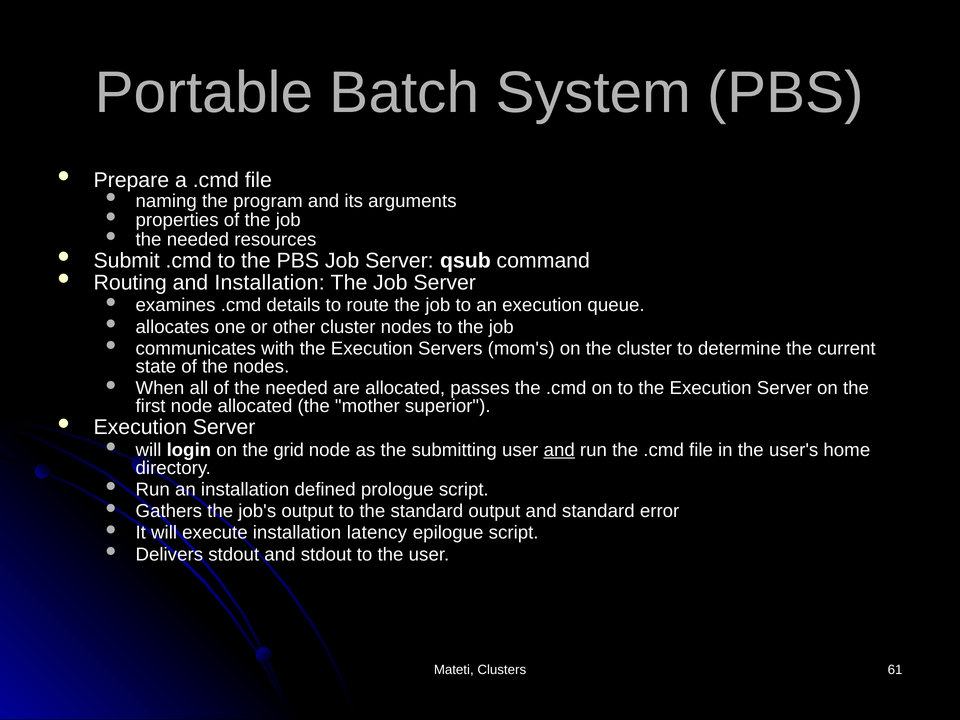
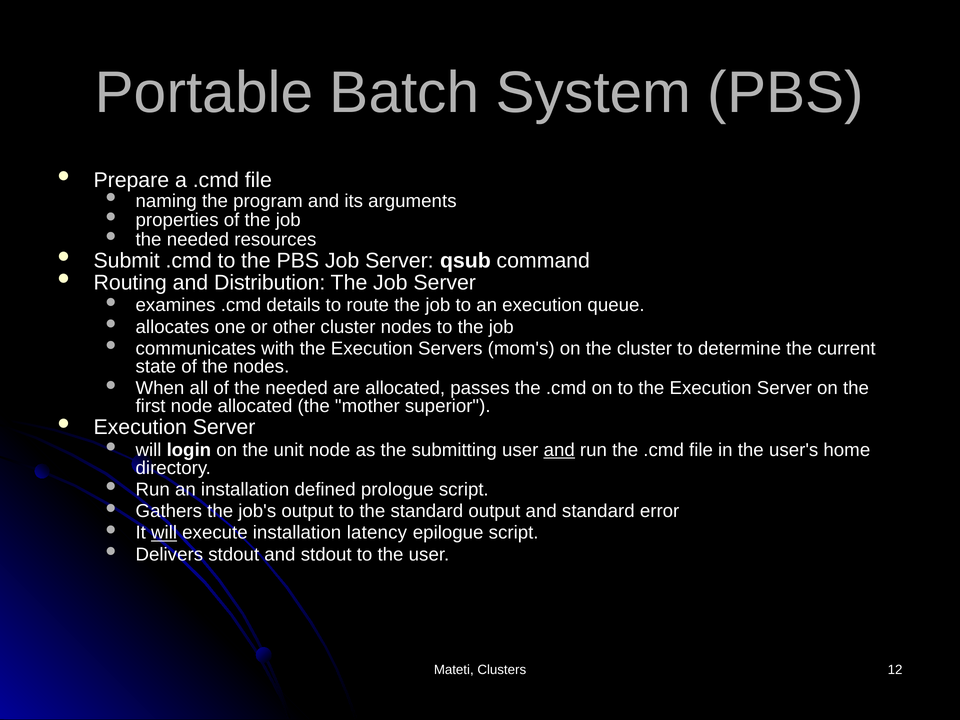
and Installation: Installation -> Distribution (270, 283)
grid: grid -> unit (289, 450)
will underline: none -> present (164, 533)
61: 61 -> 12 (895, 670)
